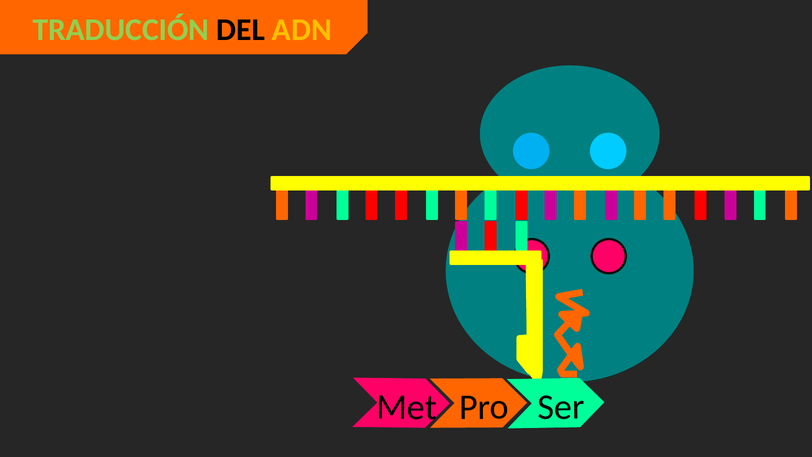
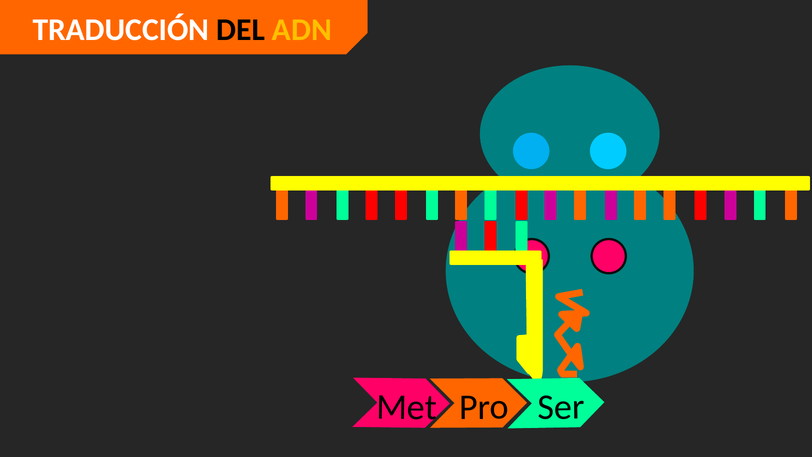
TRADUCCIÓN colour: light green -> white (121, 30)
